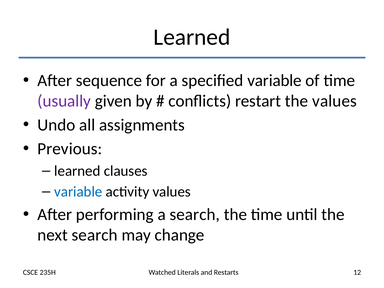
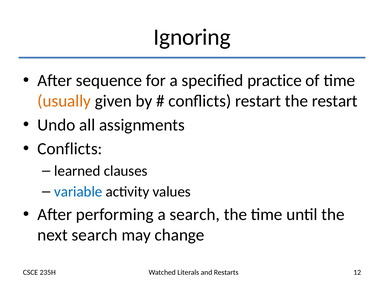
Learned: Learned -> Ignoring (192, 37)
specified variable: variable -> practice (275, 81)
usually colour: purple -> orange (64, 101)
the values: values -> restart (335, 101)
Previous: Previous -> Conflicts (70, 149)
